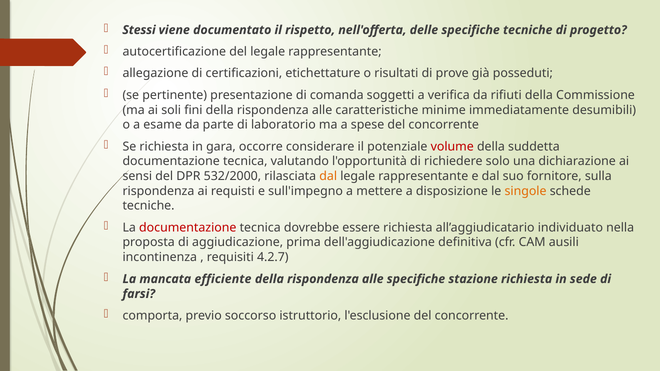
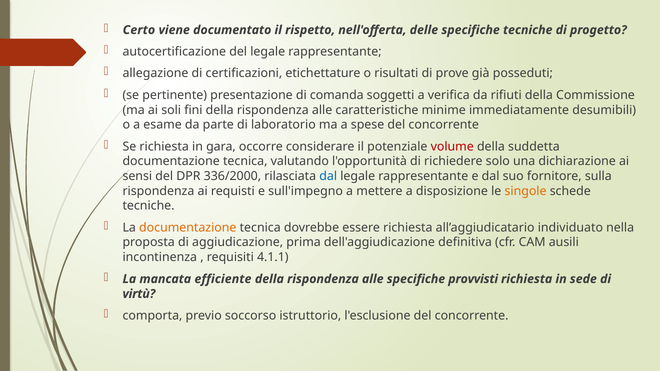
Stessi: Stessi -> Certo (139, 30)
532/2000: 532/2000 -> 336/2000 (232, 176)
dal colour: orange -> blue (328, 176)
documentazione colour: red -> orange (188, 228)
4.2.7: 4.2.7 -> 4.1.1 (273, 257)
stazione: stazione -> provvisti (473, 279)
farsi: farsi -> virtù (139, 294)
